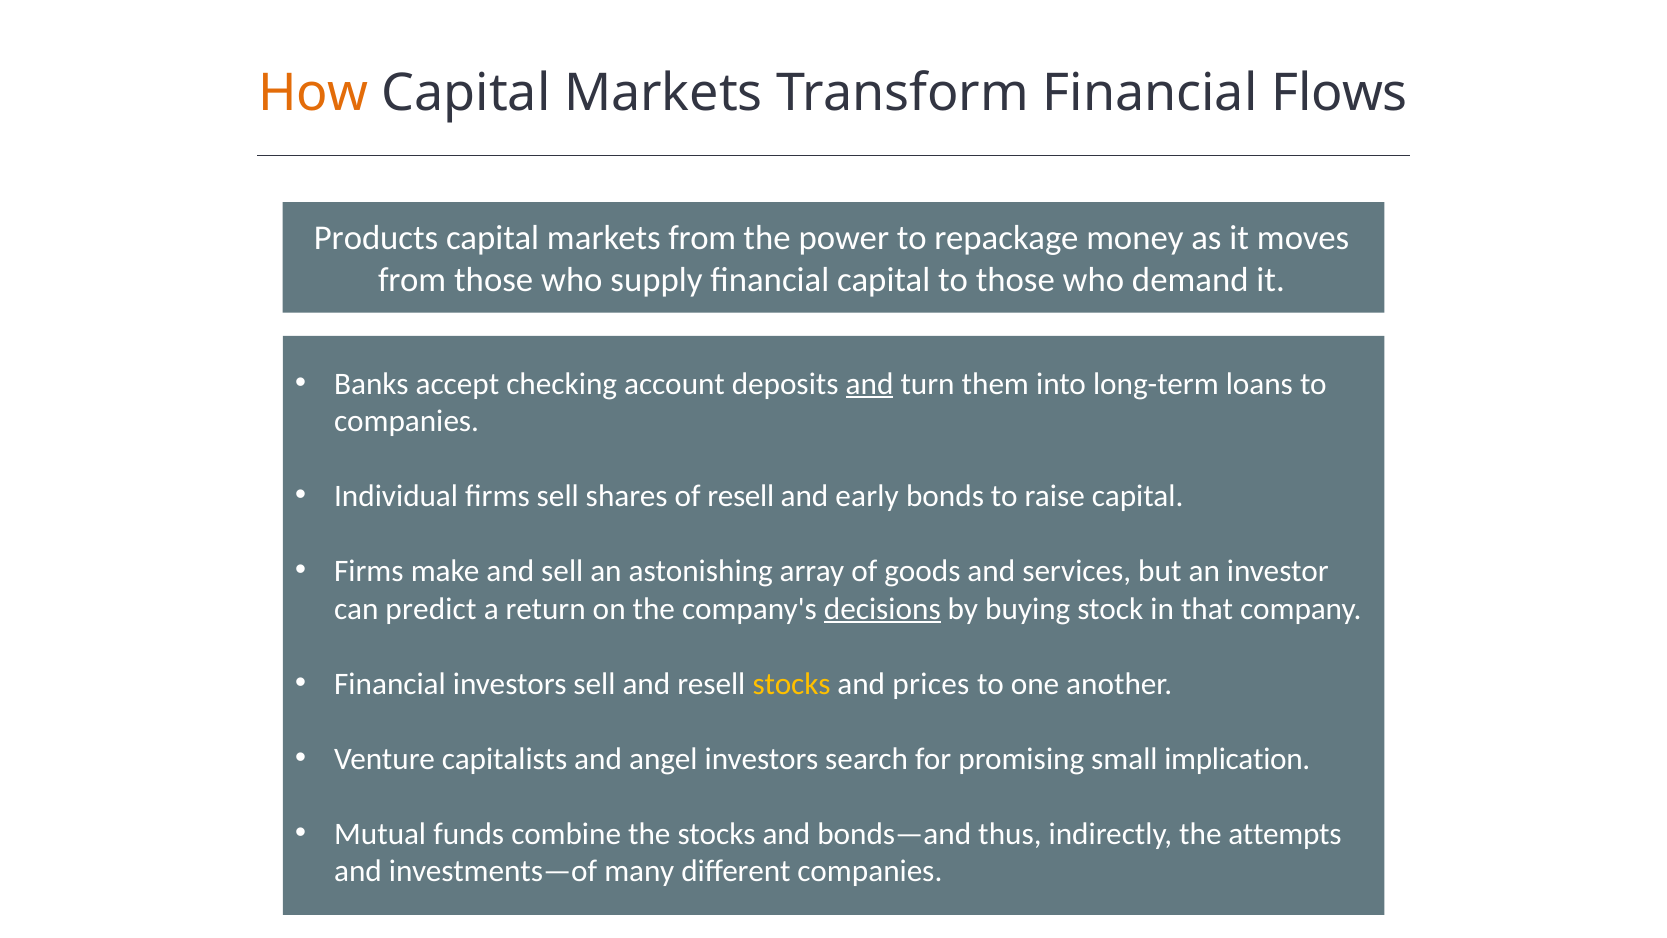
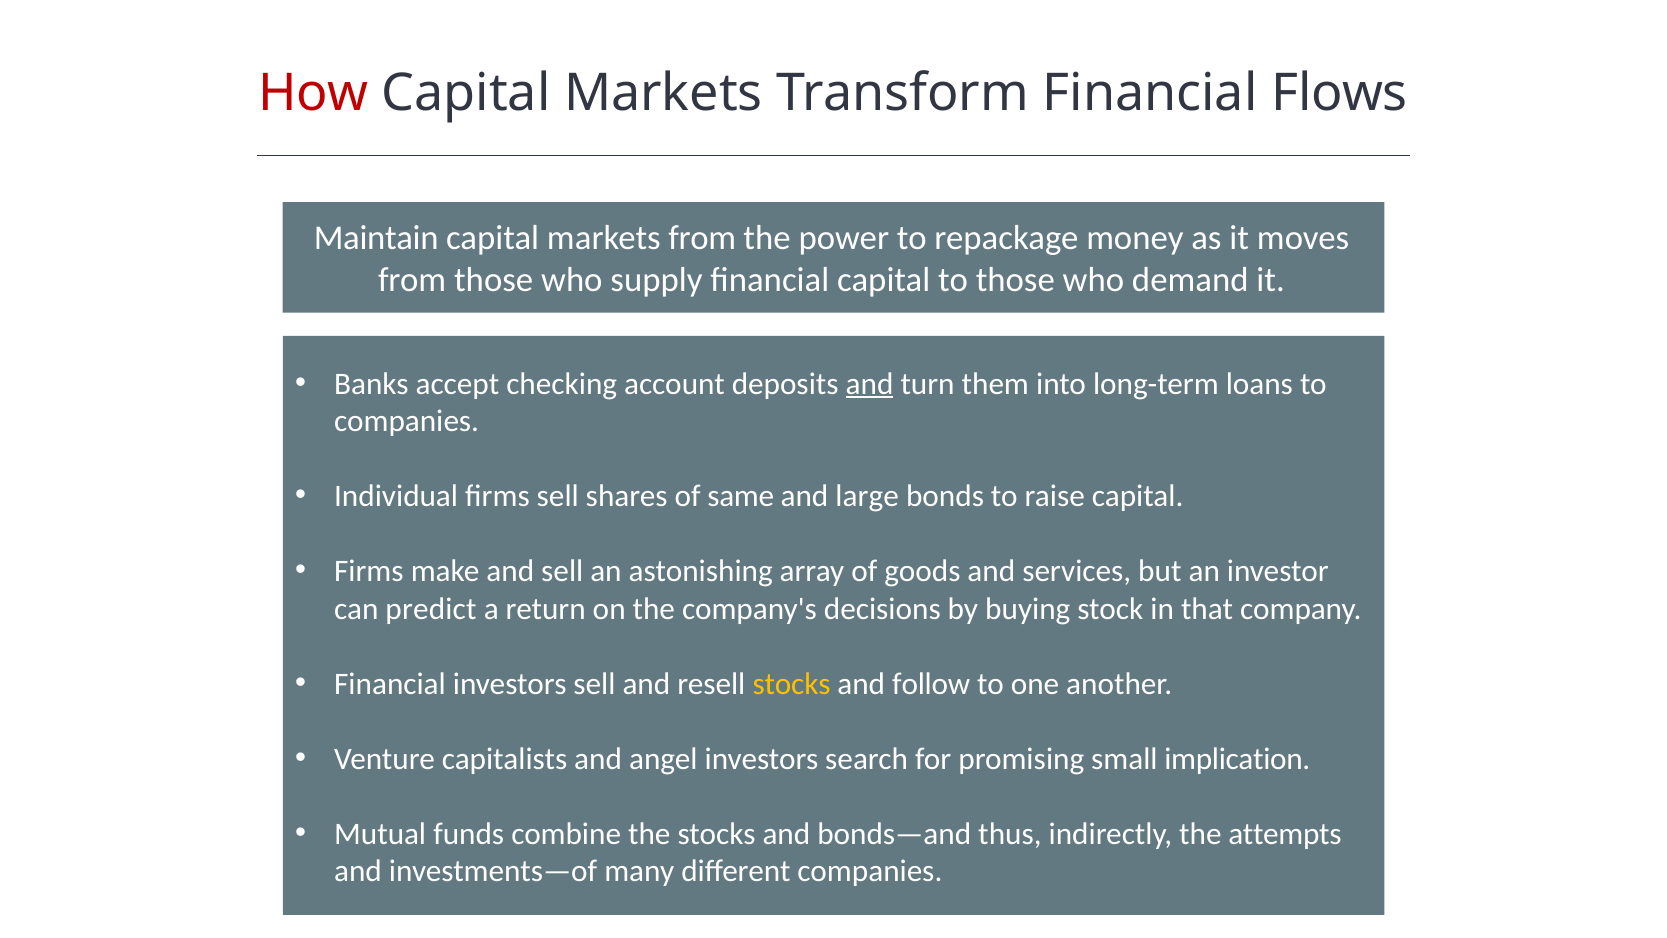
How colour: orange -> red (313, 93)
Products: Products -> Maintain (376, 238)
of resell: resell -> same (741, 496)
early: early -> large (867, 496)
decisions underline: present -> none (882, 609)
prices: prices -> follow (931, 684)
